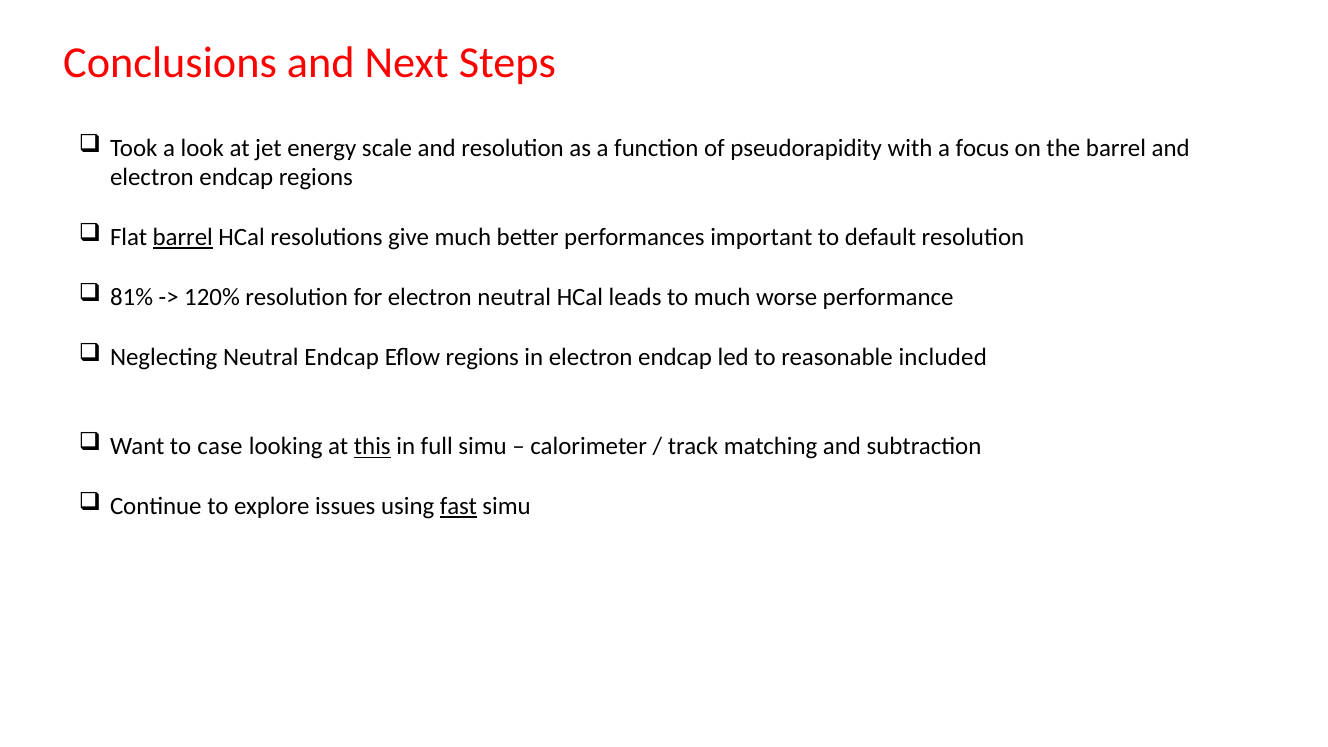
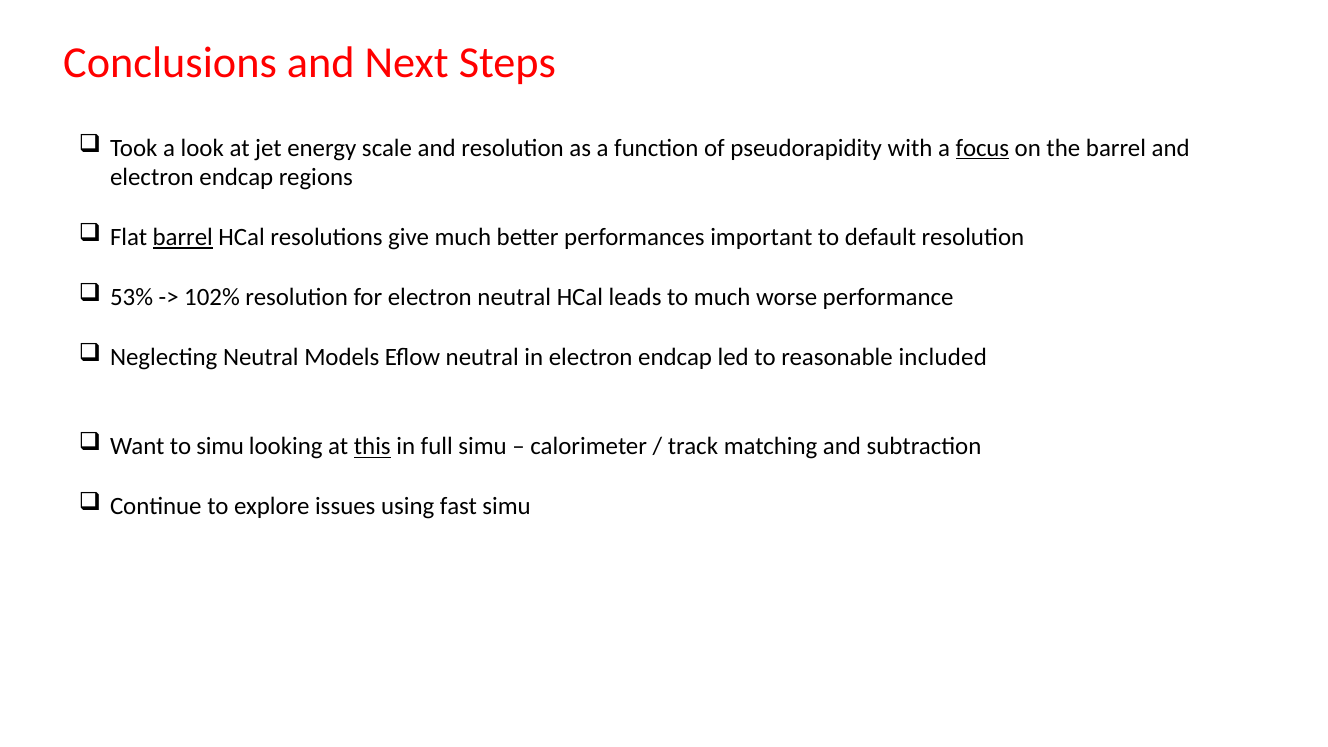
focus underline: none -> present (982, 148)
81%: 81% -> 53% (132, 297)
120%: 120% -> 102% (212, 297)
Neutral Endcap: Endcap -> Models (342, 357)
Eflow regions: regions -> neutral (482, 357)
to case: case -> simu (220, 447)
fast underline: present -> none (458, 506)
